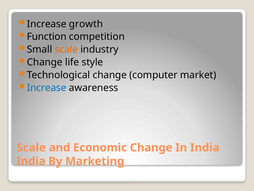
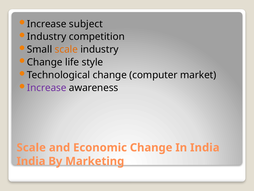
growth: growth -> subject (86, 24)
Function: Function -> Industry (47, 37)
Increase colour: blue -> purple (47, 88)
